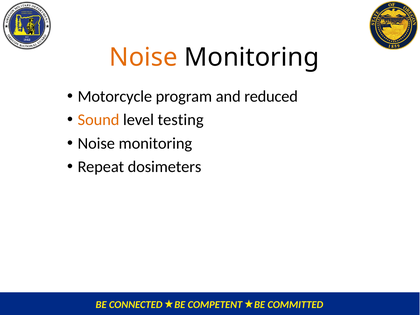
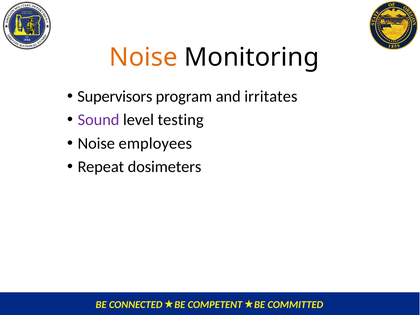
Motorcycle: Motorcycle -> Supervisors (115, 96)
reduced: reduced -> irritates (271, 96)
Sound colour: orange -> purple (99, 120)
monitoring: monitoring -> employees (155, 143)
